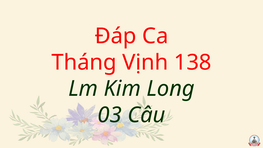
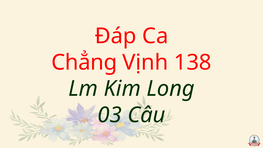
Tháng: Tháng -> Chẳng (84, 62)
